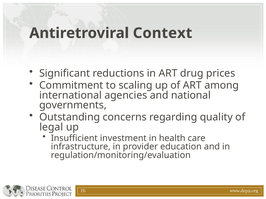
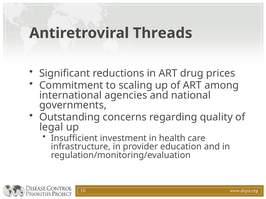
Context: Context -> Threads (163, 33)
